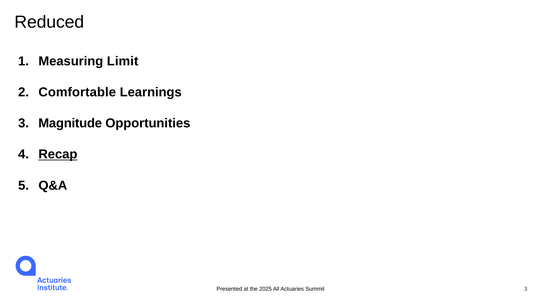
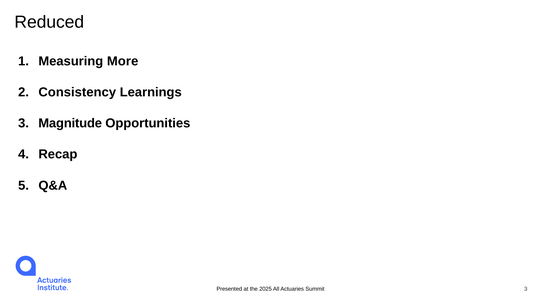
Limit: Limit -> More (123, 61)
Comfortable: Comfortable -> Consistency (77, 92)
Recap underline: present -> none (58, 155)
